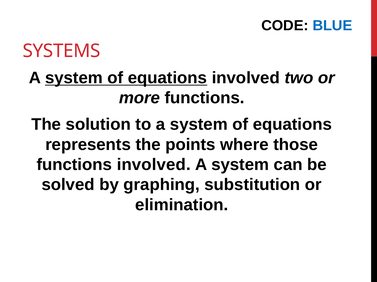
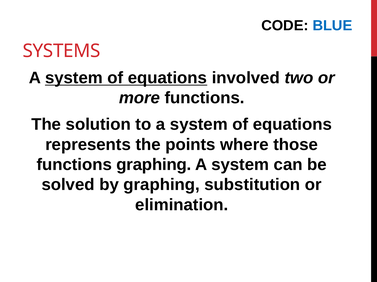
functions involved: involved -> graphing (154, 165)
